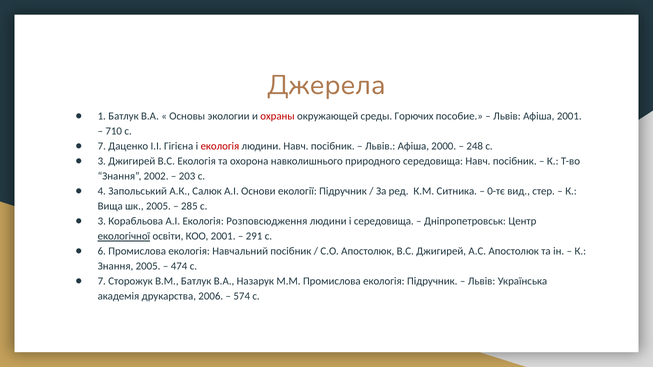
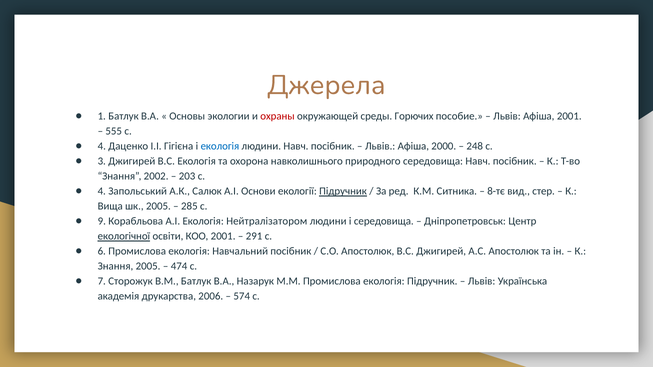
710: 710 -> 555 (114, 132)
7: 7 -> 4 (102, 147)
екологія colour: red -> blue (220, 147)
Підручник underline: none -> present (343, 192)
0-тє: 0-тє -> 8-тє (496, 192)
3: 3 -> 9 (102, 222)
Розповсюдження: Розповсюдження -> Нейтралізатором (267, 222)
